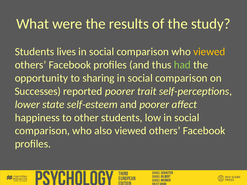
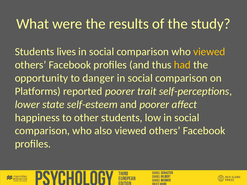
had colour: light green -> yellow (182, 65)
sharing: sharing -> danger (98, 78)
Successes: Successes -> Platforms (38, 91)
